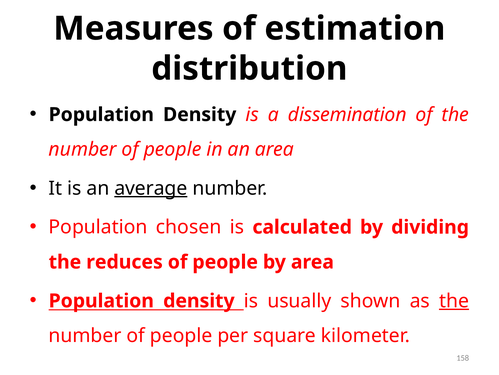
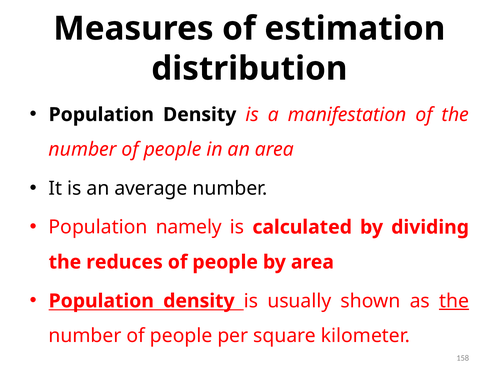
dissemination: dissemination -> manifestation (347, 114)
average underline: present -> none (151, 188)
chosen: chosen -> namely (189, 227)
